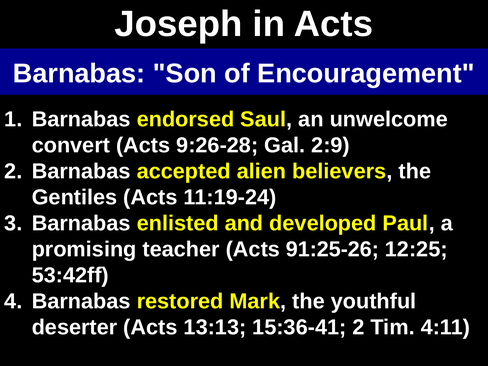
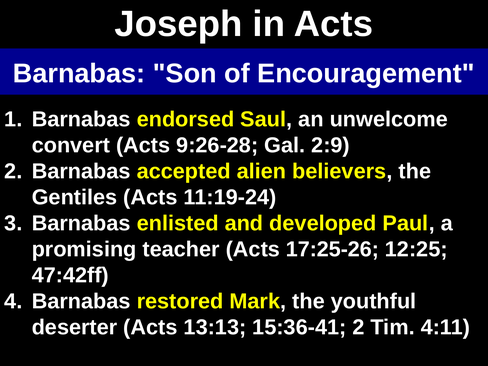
91:25-26: 91:25-26 -> 17:25-26 (332, 249)
53:42ff: 53:42ff -> 47:42ff (70, 275)
